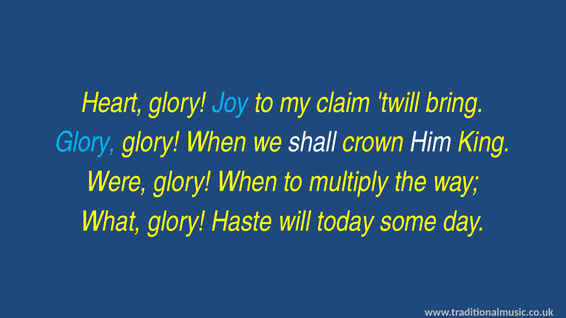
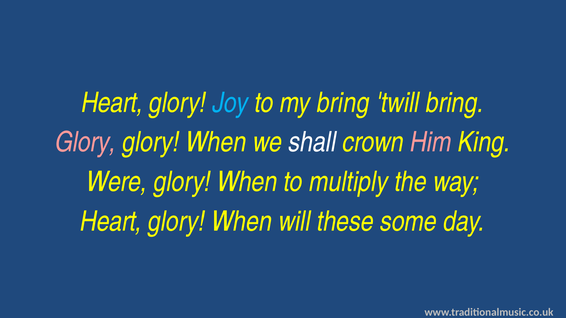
my claim: claim -> bring (343, 103)
Glory colour: light blue -> pink (85, 142)
Him colour: white -> pink (431, 142)
What: What -> Heart (111, 222)
Haste: Haste -> When (242, 222)
today: today -> these (345, 222)
